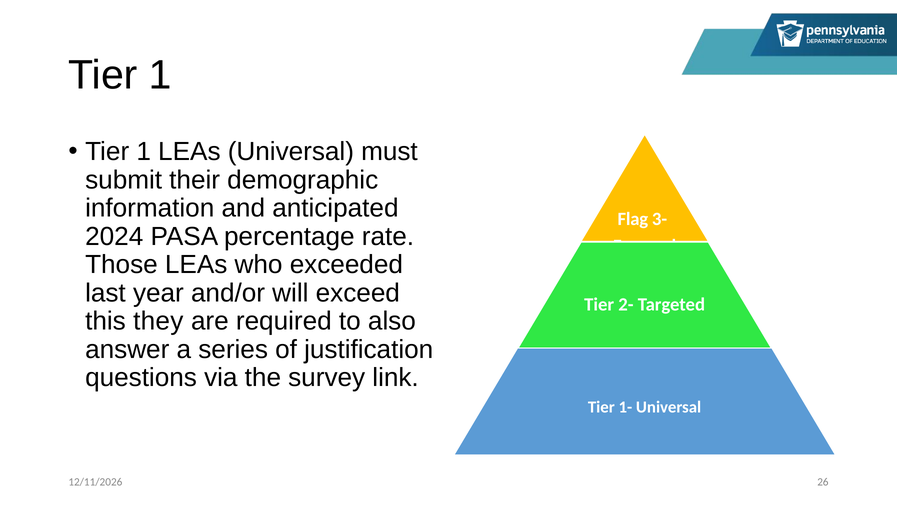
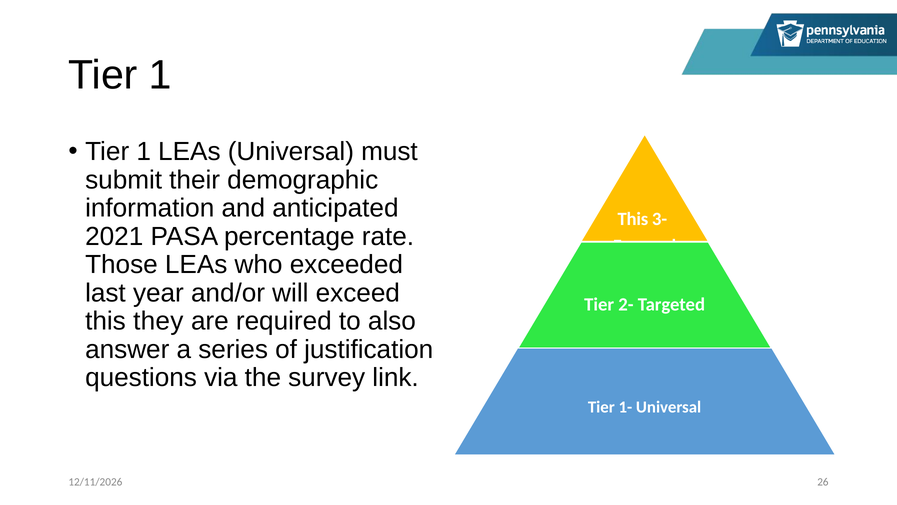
Flag: Flag -> This (633, 219)
2024: 2024 -> 2021 (114, 236)
